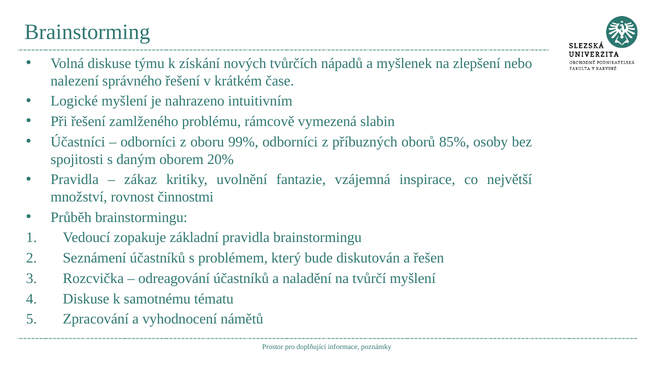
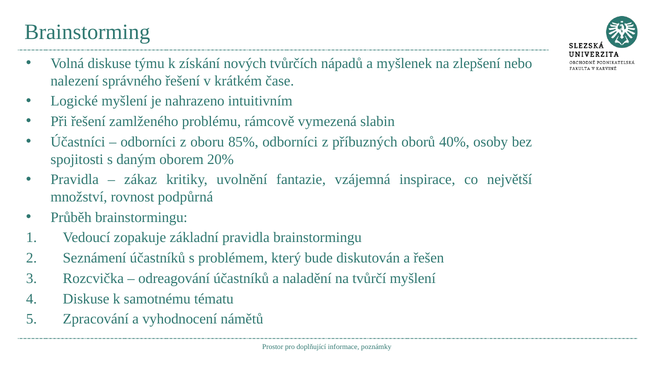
99%: 99% -> 85% (243, 142)
85%: 85% -> 40% (454, 142)
činnostmi: činnostmi -> podpůrná (185, 197)
